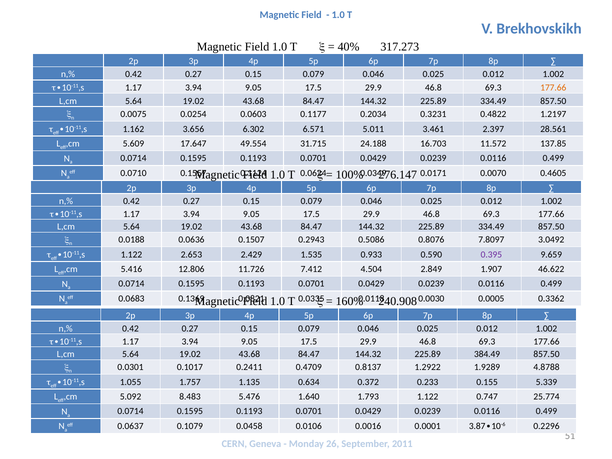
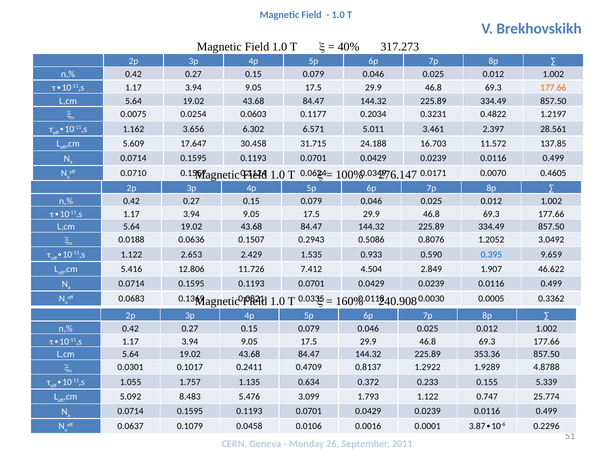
49.554: 49.554 -> 30.458 (253, 144)
7.8097: 7.8097 -> 1.2052 (491, 240)
0.395 colour: purple -> blue (491, 254)
384.49: 384.49 -> 353.36 (487, 354)
1.640: 1.640 -> 3.099 (309, 397)
